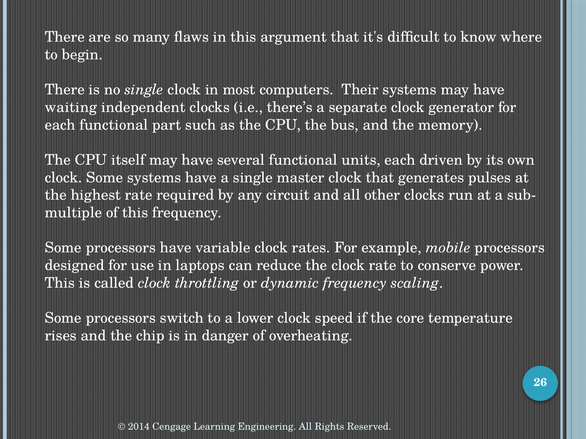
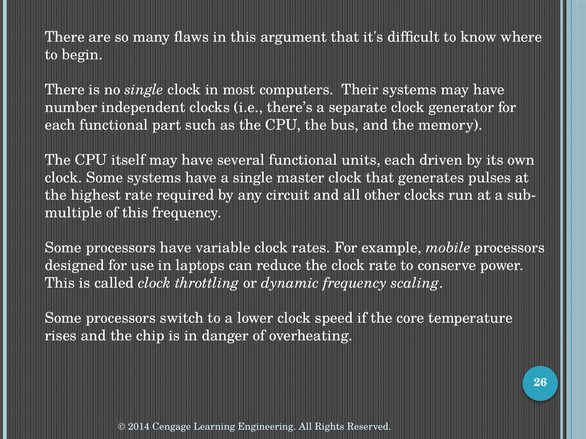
waiting: waiting -> number (71, 107)
